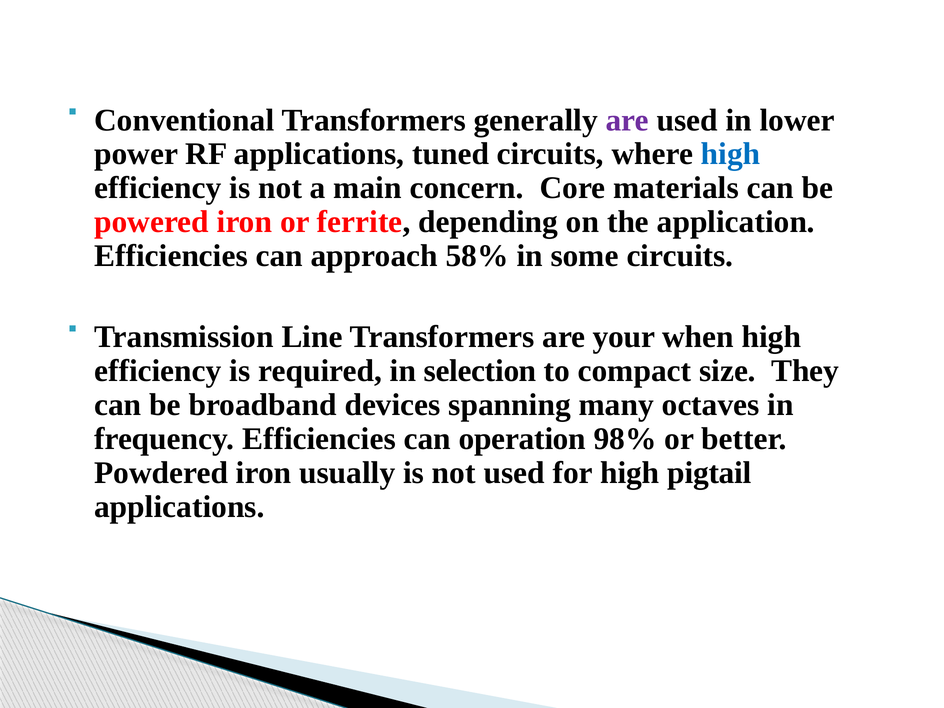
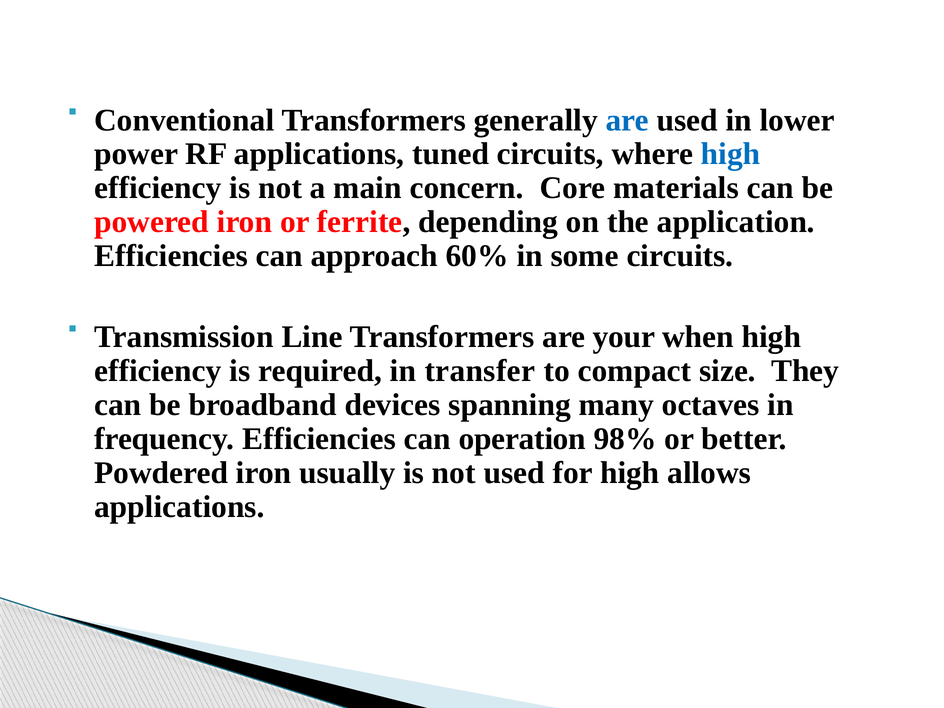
are colour: purple -> blue (627, 120)
58%: 58% -> 60% (477, 256)
selection: selection -> transfer (480, 371)
pigtail: pigtail -> allows (709, 473)
